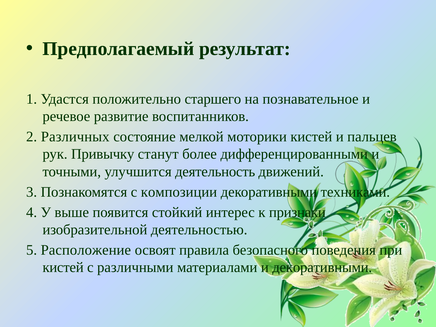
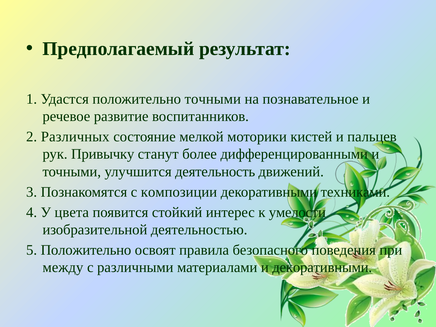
положительно старшего: старшего -> точными (213, 99)
выше: выше -> цвета (72, 212)
признаки: признаки -> умелости (297, 212)
5 Расположение: Расположение -> Положительно (86, 250)
кистей: кистей -> между (63, 268)
